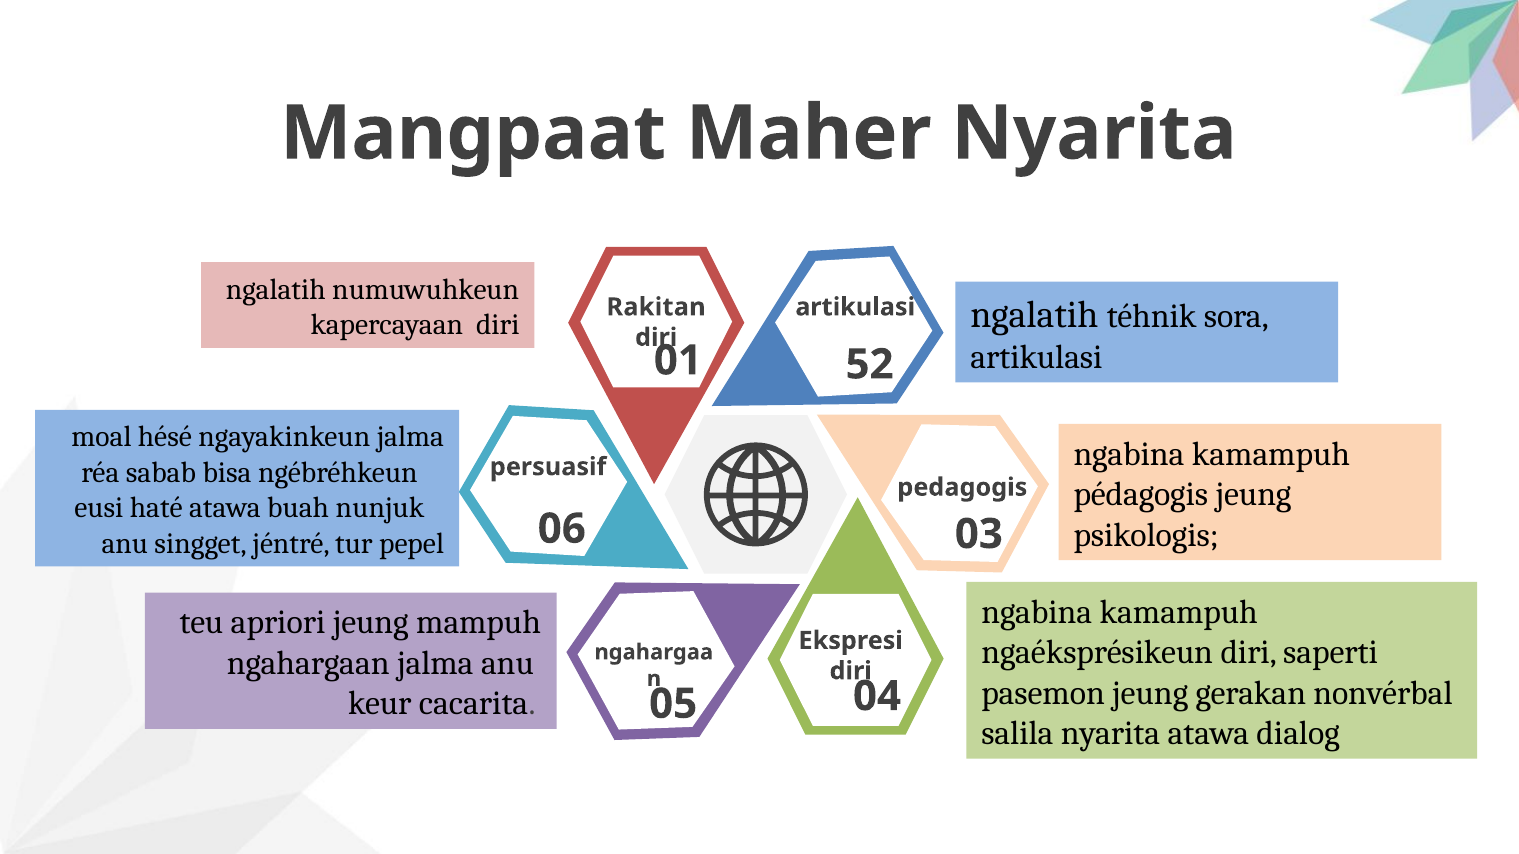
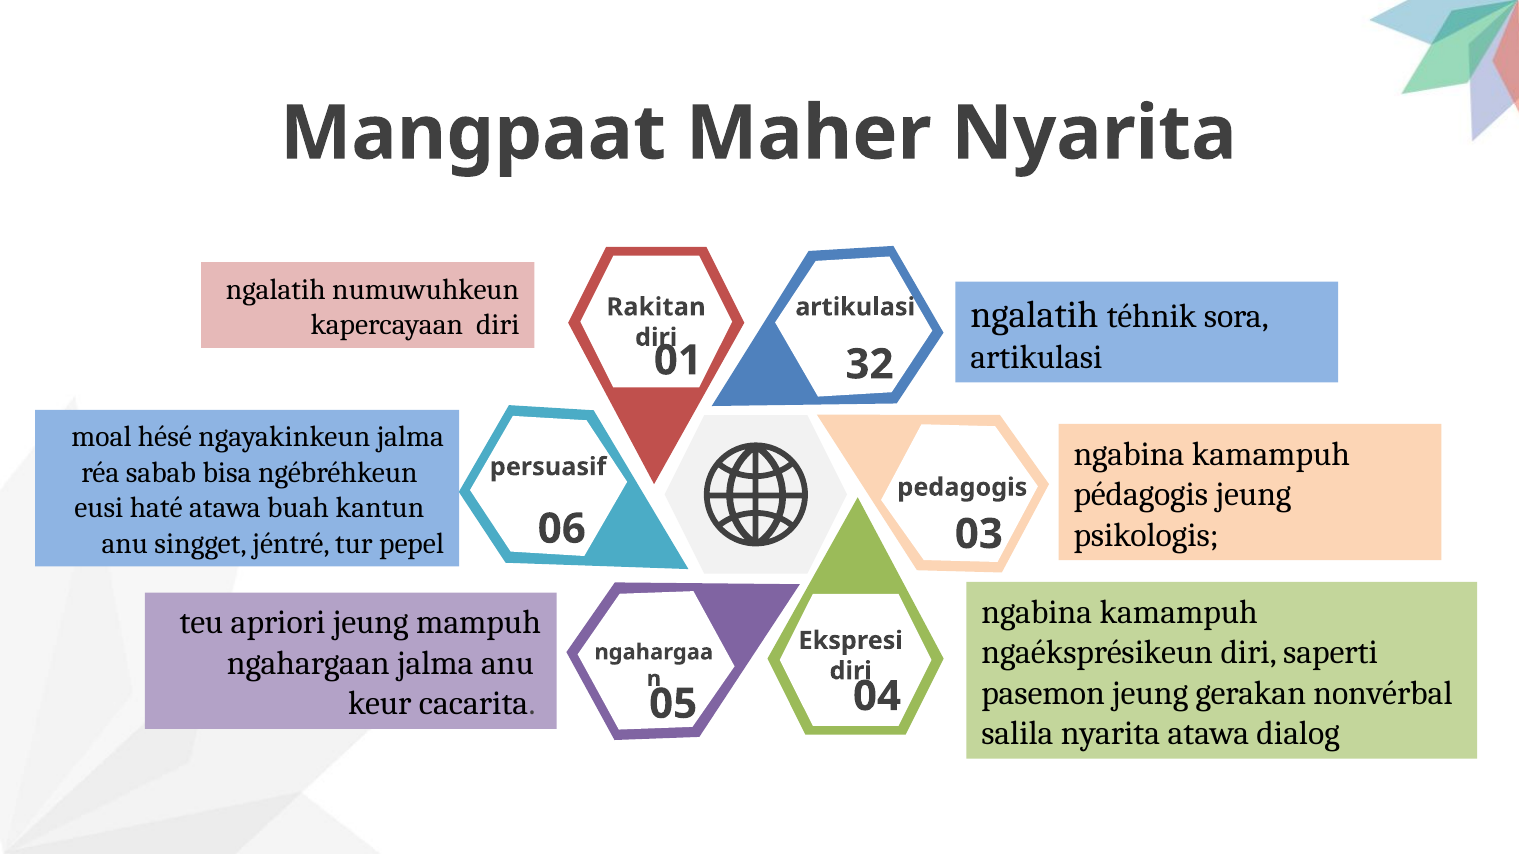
52: 52 -> 32 (870, 365)
nunjuk: nunjuk -> kantun (380, 508)
